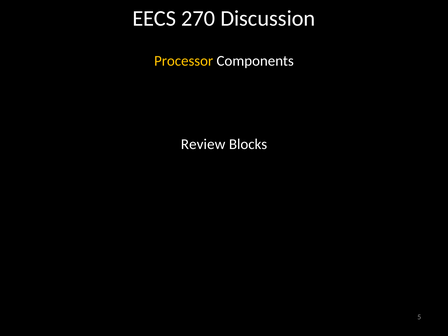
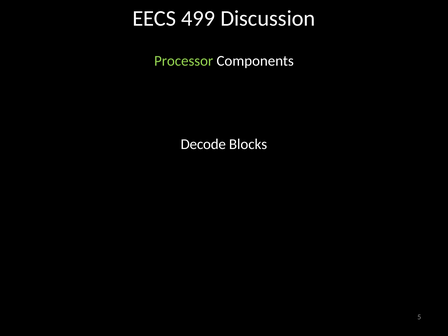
270: 270 -> 499 (198, 18)
Processor colour: yellow -> light green (184, 61)
Review: Review -> Decode (203, 144)
